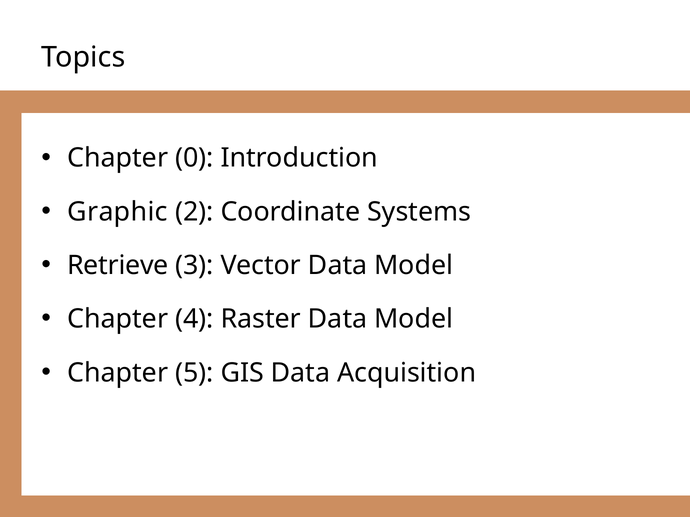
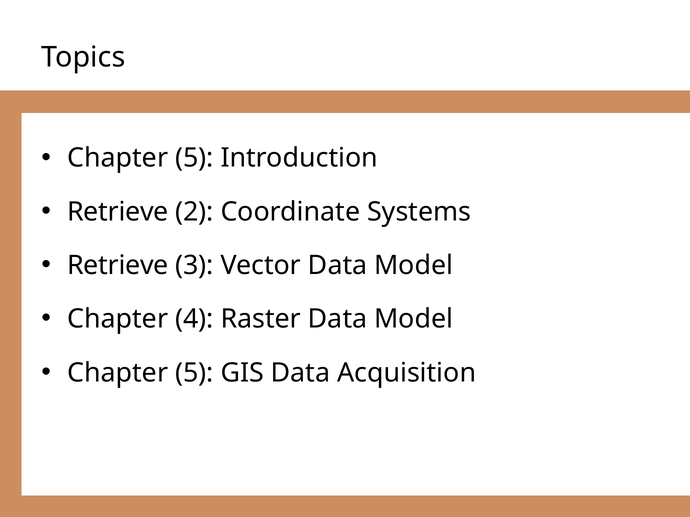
0: 0 -> 5 (194, 158)
Graphic: Graphic -> Retrieve (118, 212)
